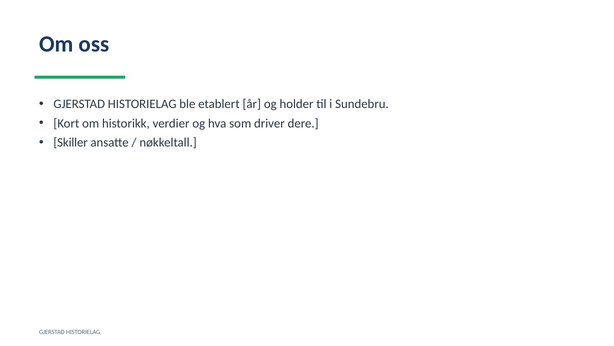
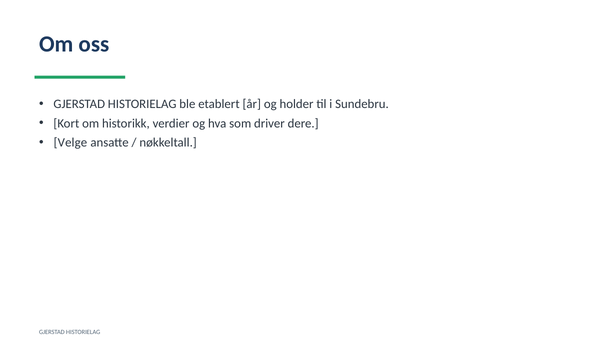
Skiller: Skiller -> Velge (70, 142)
